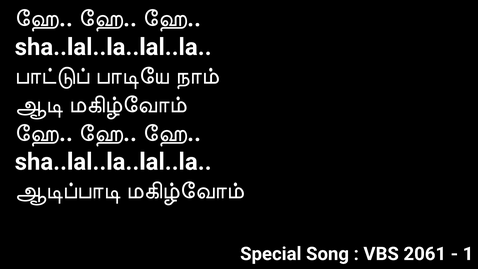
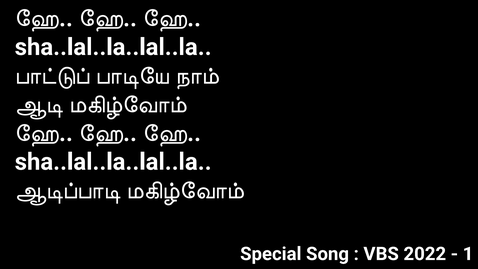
2061: 2061 -> 2022 (425, 254)
